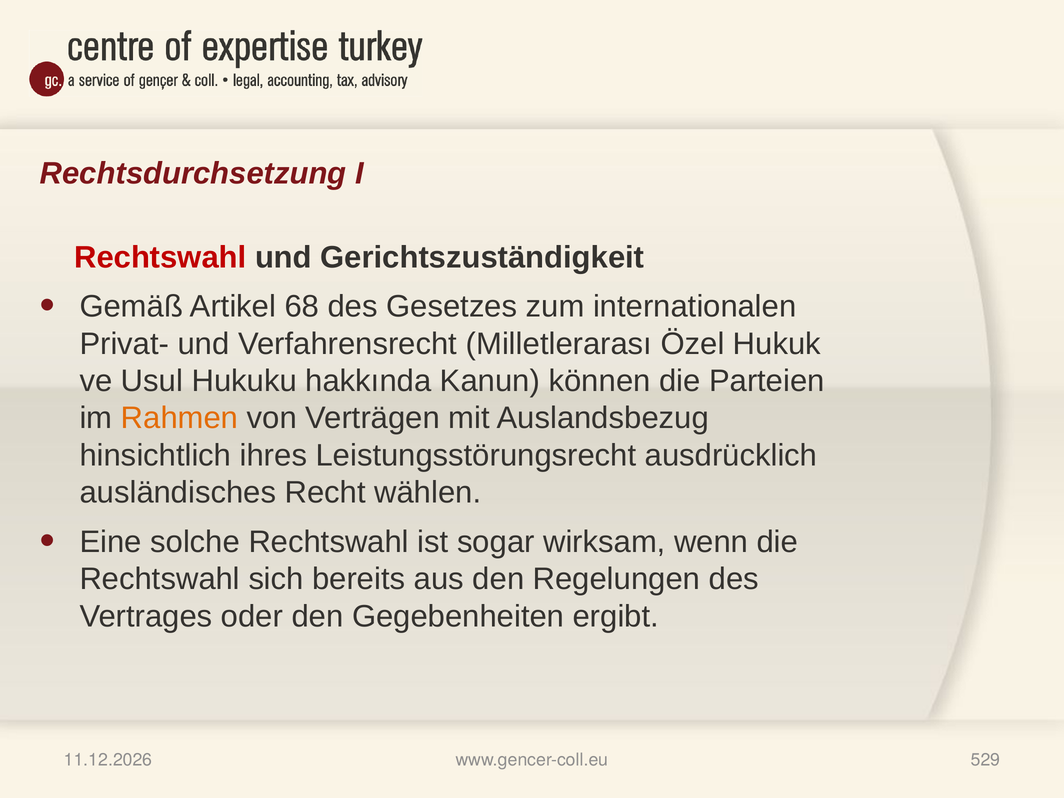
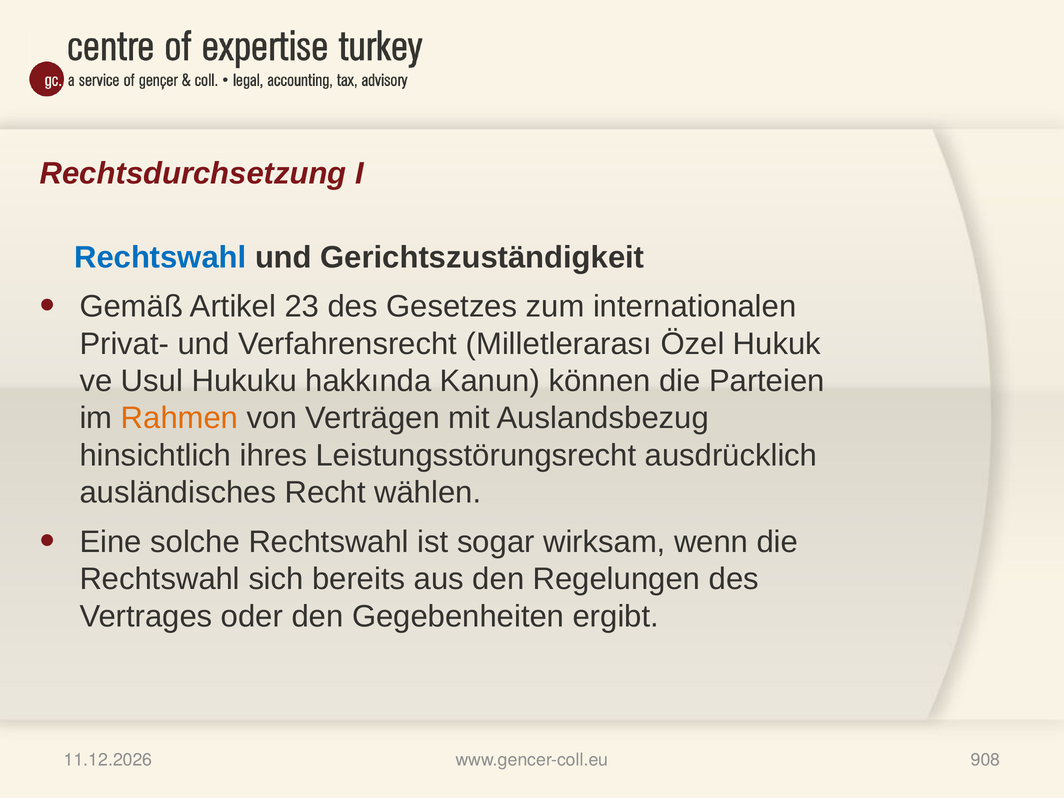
Rechtswahl colour: red -> blue (160, 257)
68: 68 -> 23 (302, 307)
529: 529 -> 908 (985, 760)
